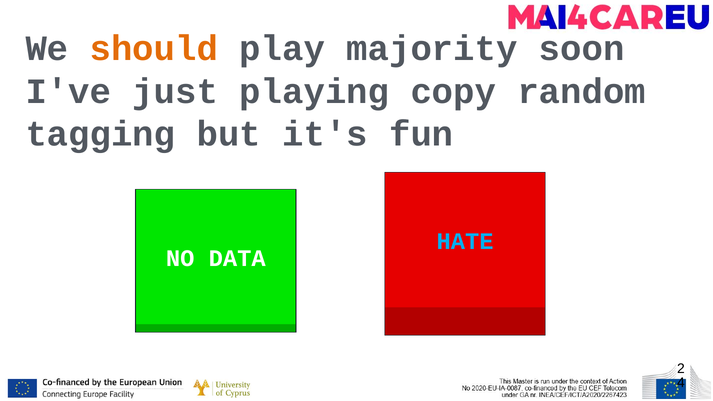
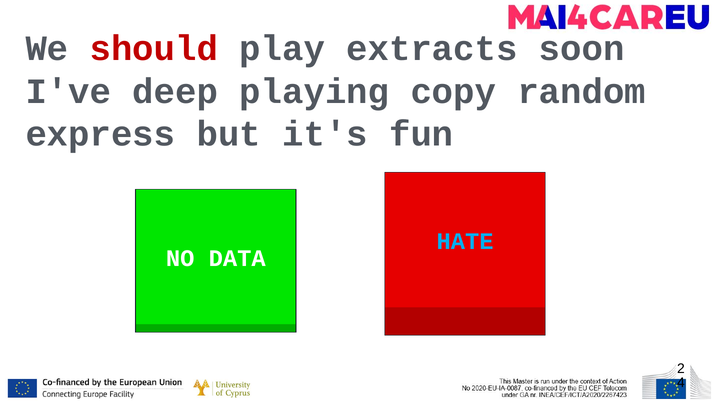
should colour: orange -> red (154, 49)
majority: majority -> extracts (432, 49)
just: just -> deep (175, 91)
tagging: tagging -> express (100, 134)
